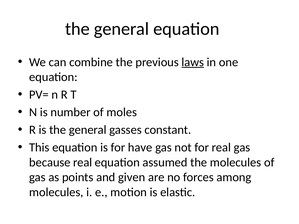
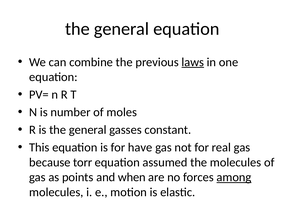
because real: real -> torr (83, 163)
given: given -> when (132, 177)
among underline: none -> present (234, 177)
